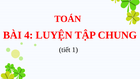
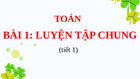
BÀI 4: 4 -> 1 (29, 35)
